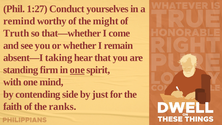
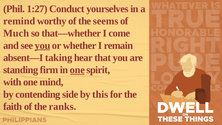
might: might -> seems (106, 21)
Truth: Truth -> Much (16, 33)
you underline: none -> present (43, 45)
just: just -> this (100, 94)
